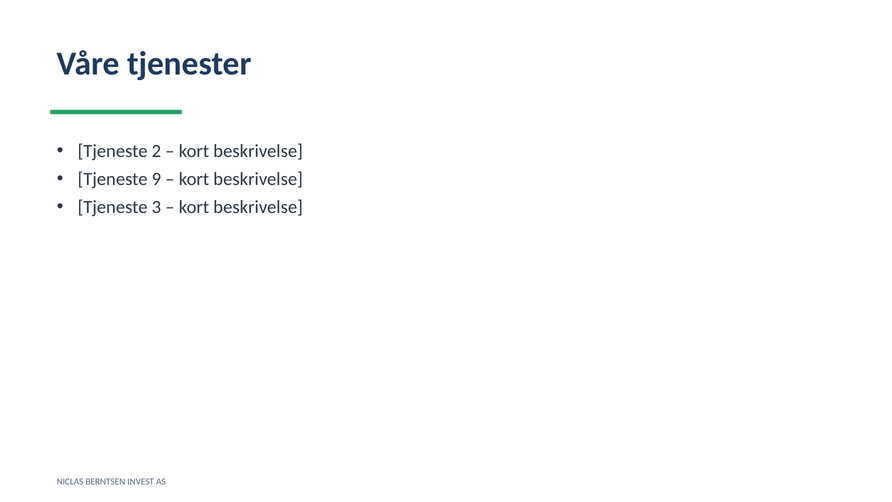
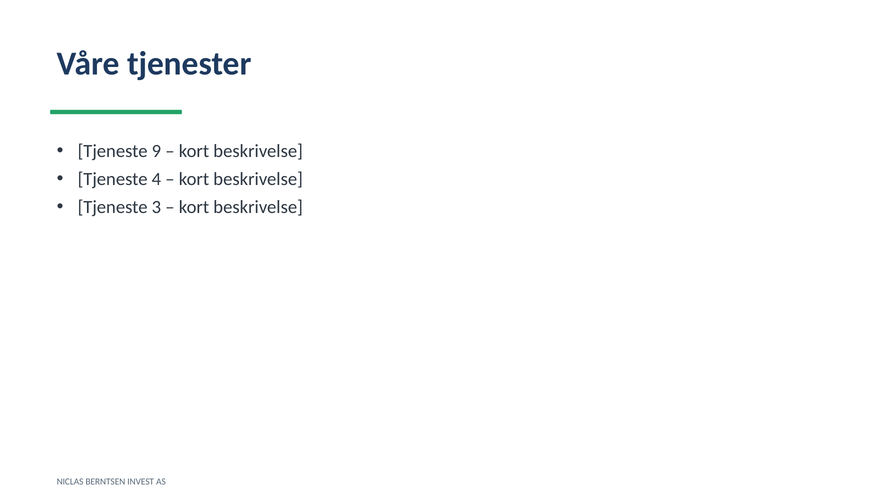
2: 2 -> 9 (156, 151)
9: 9 -> 4 (156, 179)
